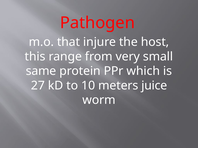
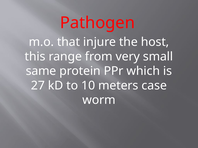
juice: juice -> case (154, 86)
